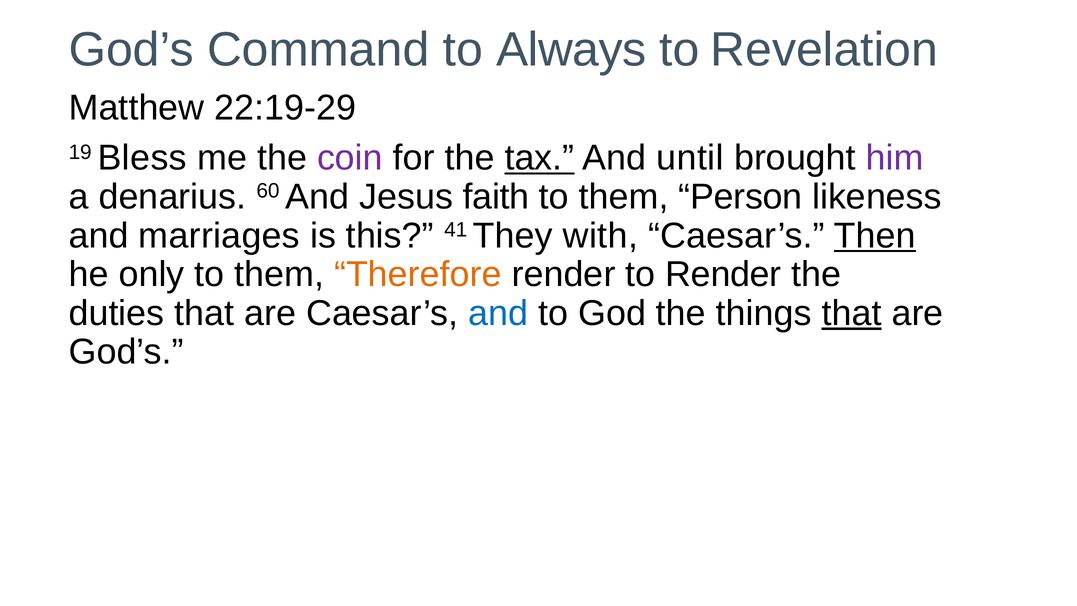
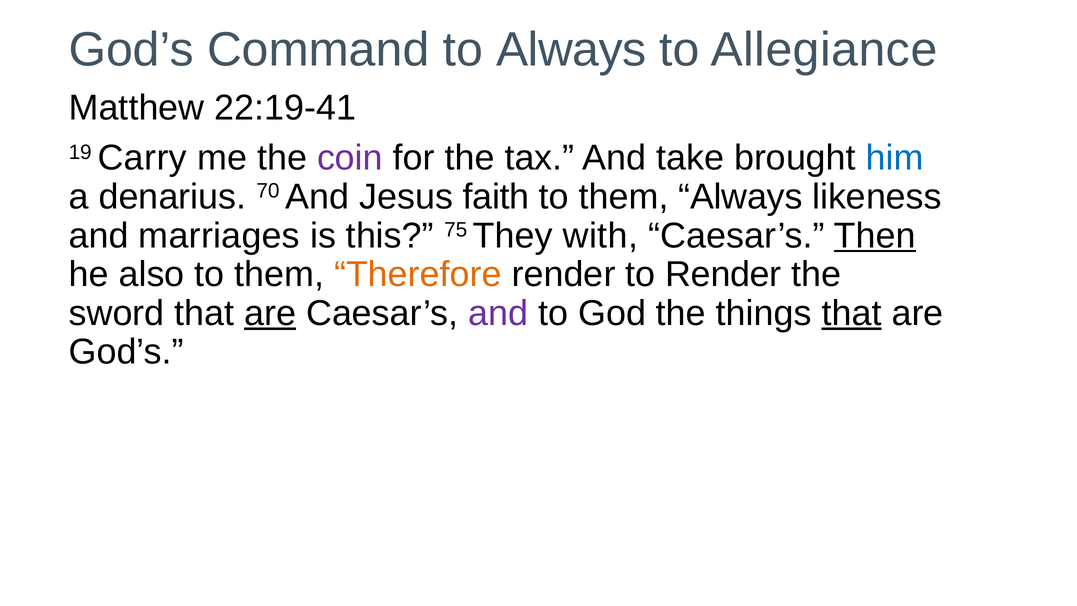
Revelation: Revelation -> Allegiance (824, 50)
22:19-29: 22:19-29 -> 22:19-41 (285, 108)
Bless: Bless -> Carry (142, 158)
tax underline: present -> none (539, 158)
until: until -> take (690, 158)
him colour: purple -> blue (895, 158)
60: 60 -> 70 (268, 191)
them Person: Person -> Always (740, 197)
41: 41 -> 75 (456, 230)
only: only -> also (152, 274)
duties: duties -> sword (117, 313)
are underline: none -> present (270, 313)
and colour: blue -> purple (498, 313)
